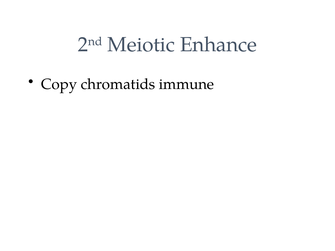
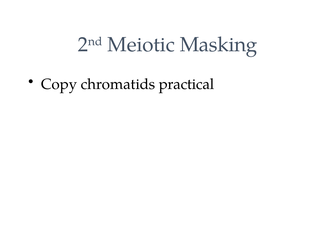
Enhance: Enhance -> Masking (219, 45)
immune: immune -> practical (187, 84)
